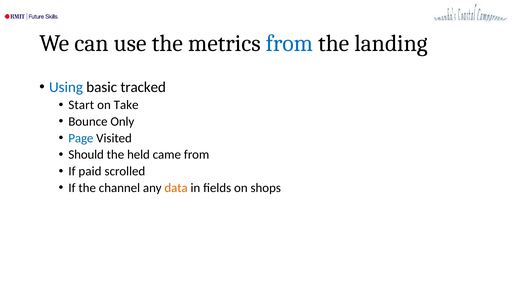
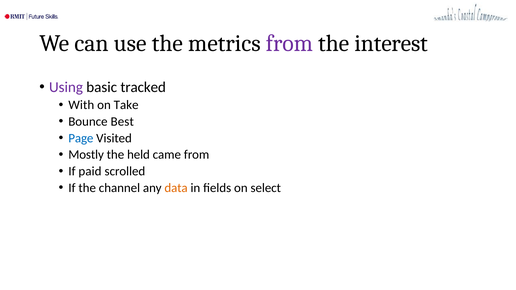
from colour: blue -> purple (289, 43)
landing: landing -> interest (391, 43)
Using colour: blue -> purple (66, 87)
Start: Start -> With (81, 105)
Only: Only -> Best (122, 122)
Should: Should -> Mostly (86, 155)
shops: shops -> select (266, 188)
